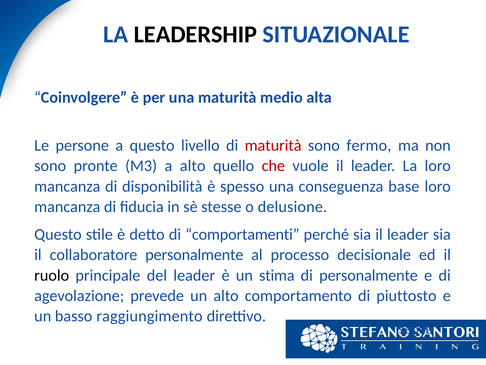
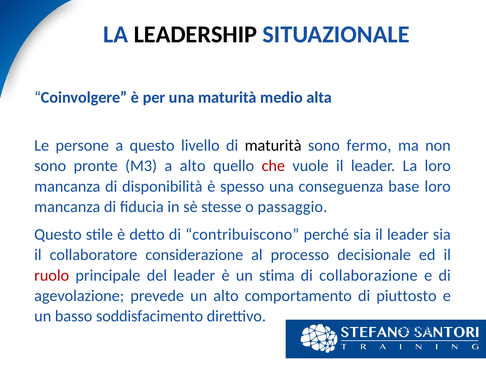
maturità colour: red -> black (273, 145)
delusione: delusione -> passaggio (292, 207)
comportamenti: comportamenti -> contribuiscono (242, 234)
collaboratore personalmente: personalmente -> considerazione (194, 255)
ruolo colour: black -> red (52, 275)
di personalmente: personalmente -> collaborazione (368, 275)
raggiungimento: raggiungimento -> soddisfacimento (150, 316)
